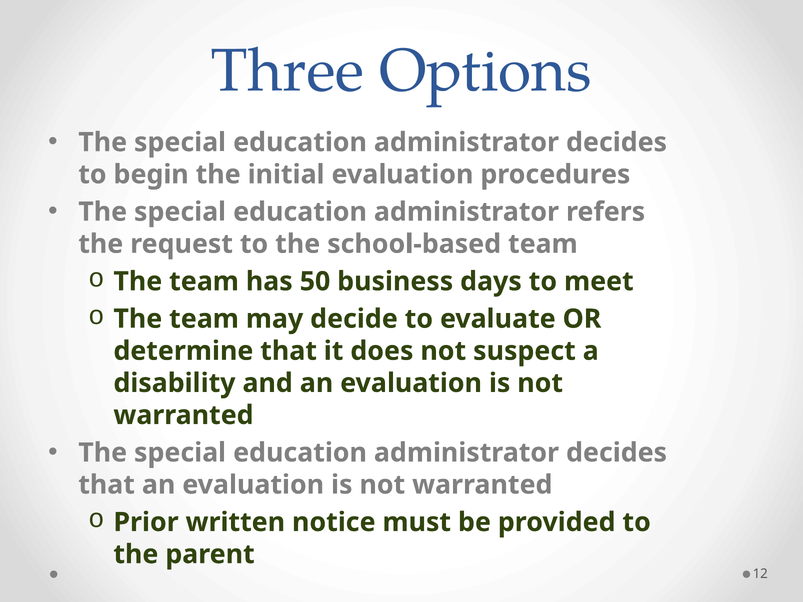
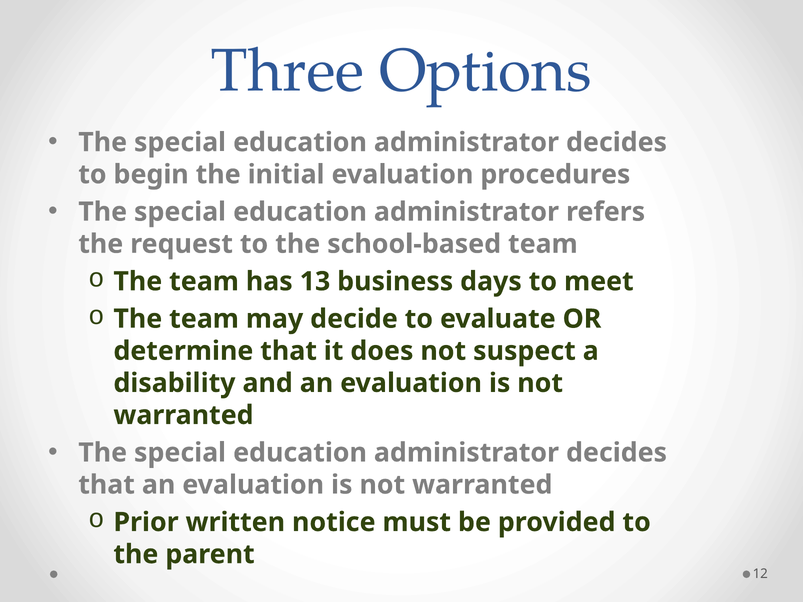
50: 50 -> 13 (315, 282)
